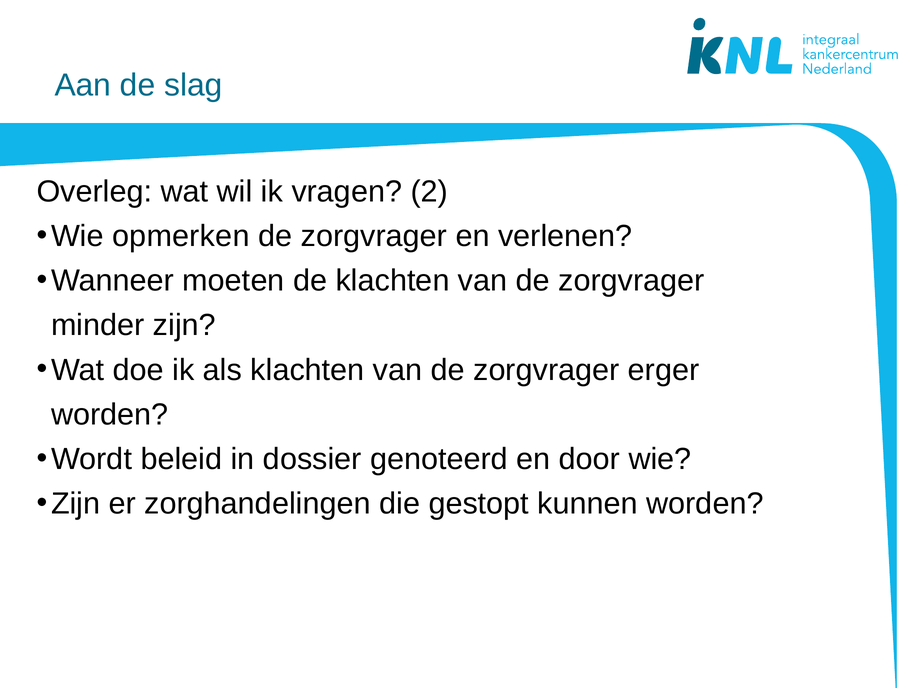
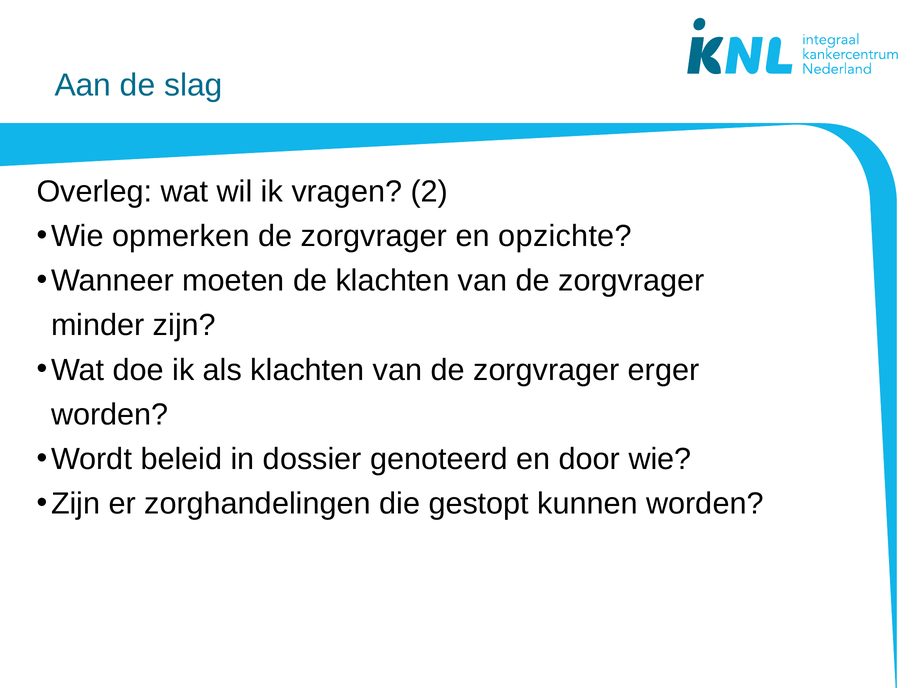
verlenen: verlenen -> opzichte (565, 236)
